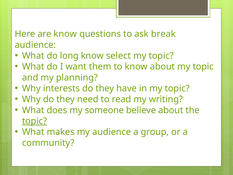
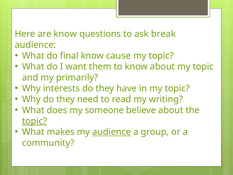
long: long -> final (69, 56)
select: select -> cause (118, 56)
planning: planning -> primarily (77, 77)
audience underline: none -> present (112, 132)
